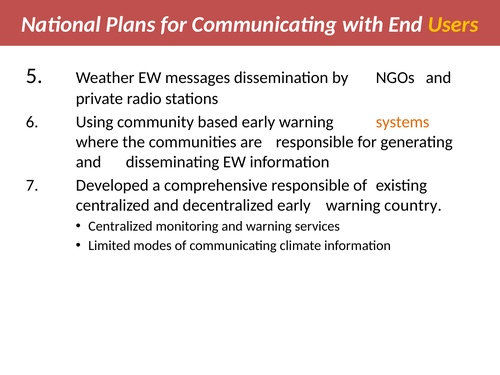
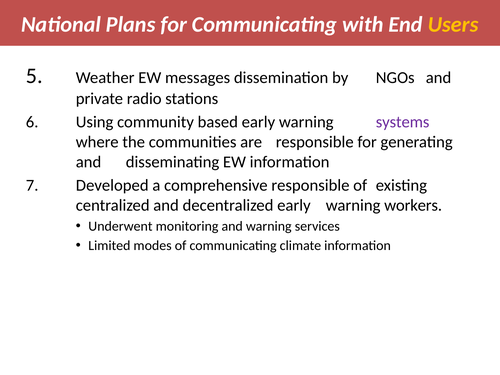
systems colour: orange -> purple (403, 122)
country: country -> workers (413, 205)
Centralized: Centralized -> Underwent (120, 226)
